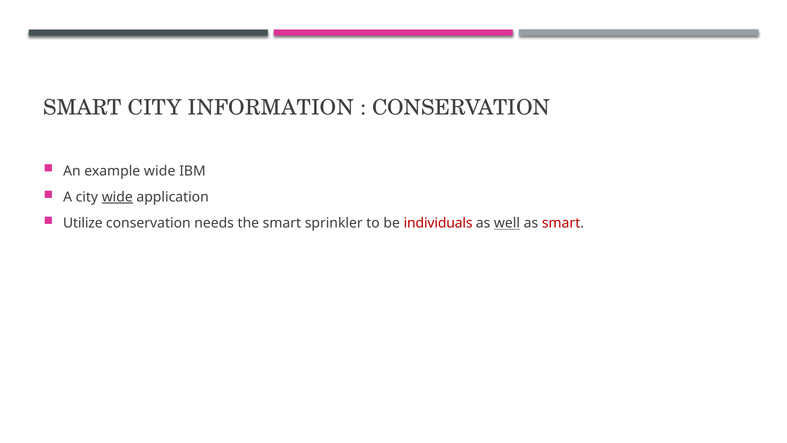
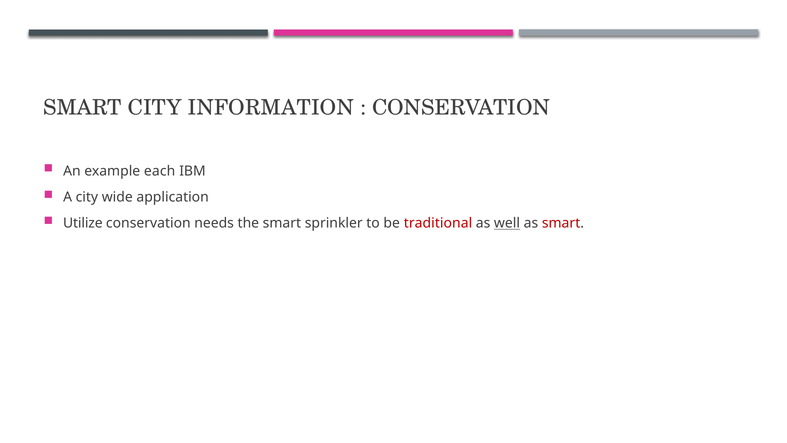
example wide: wide -> each (160, 171)
wide underline: present -> none (117, 197)
individuals: individuals -> traditional (438, 223)
